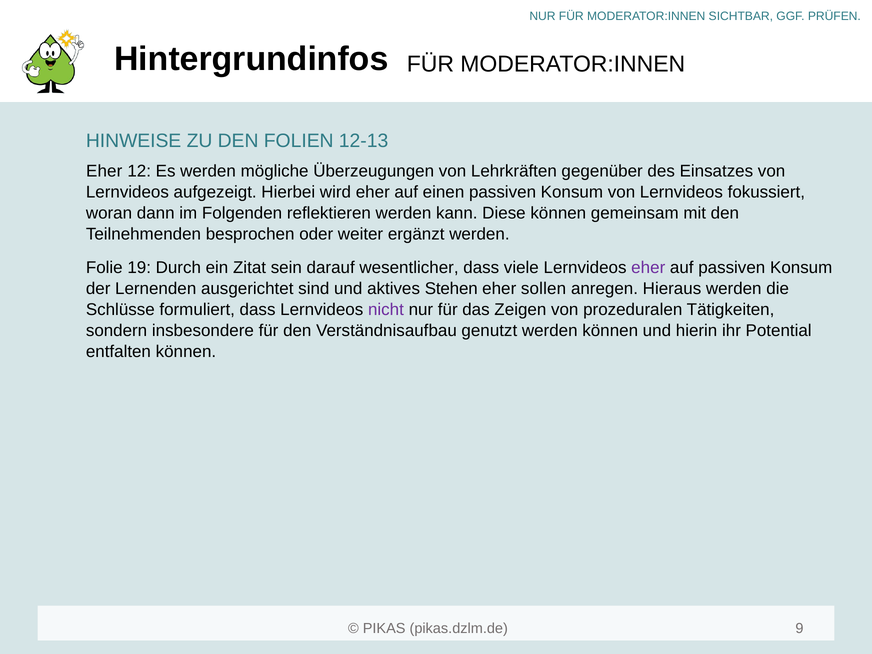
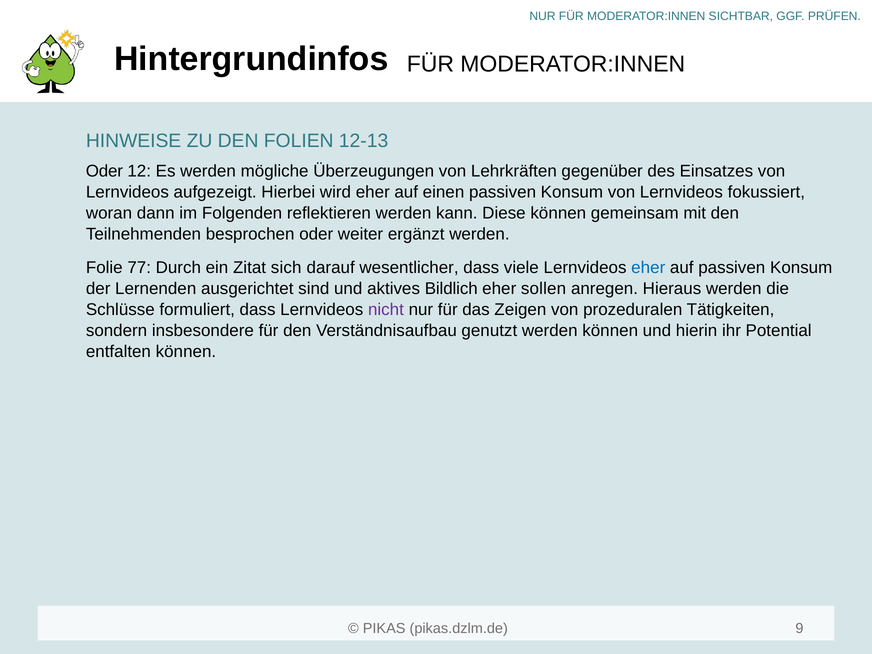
Eher: Eher -> Oder (104, 171)
19: 19 -> 77 (139, 267)
sein: sein -> sich (286, 267)
eher colour: purple -> blue (648, 267)
Stehen: Stehen -> Bildlich (451, 289)
